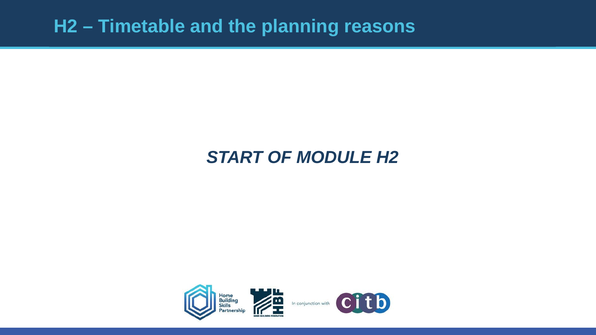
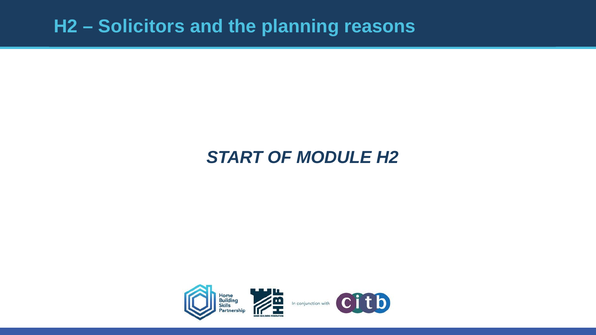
Timetable: Timetable -> Solicitors (142, 26)
